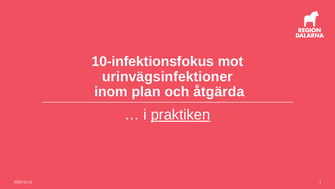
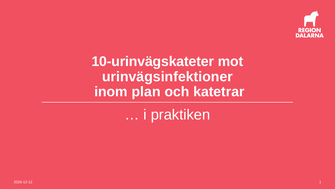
10-infektionsfokus: 10-infektionsfokus -> 10-urinvägskateter (153, 61)
åtgärda: åtgärda -> katetrar (219, 91)
praktiken underline: present -> none (180, 115)
